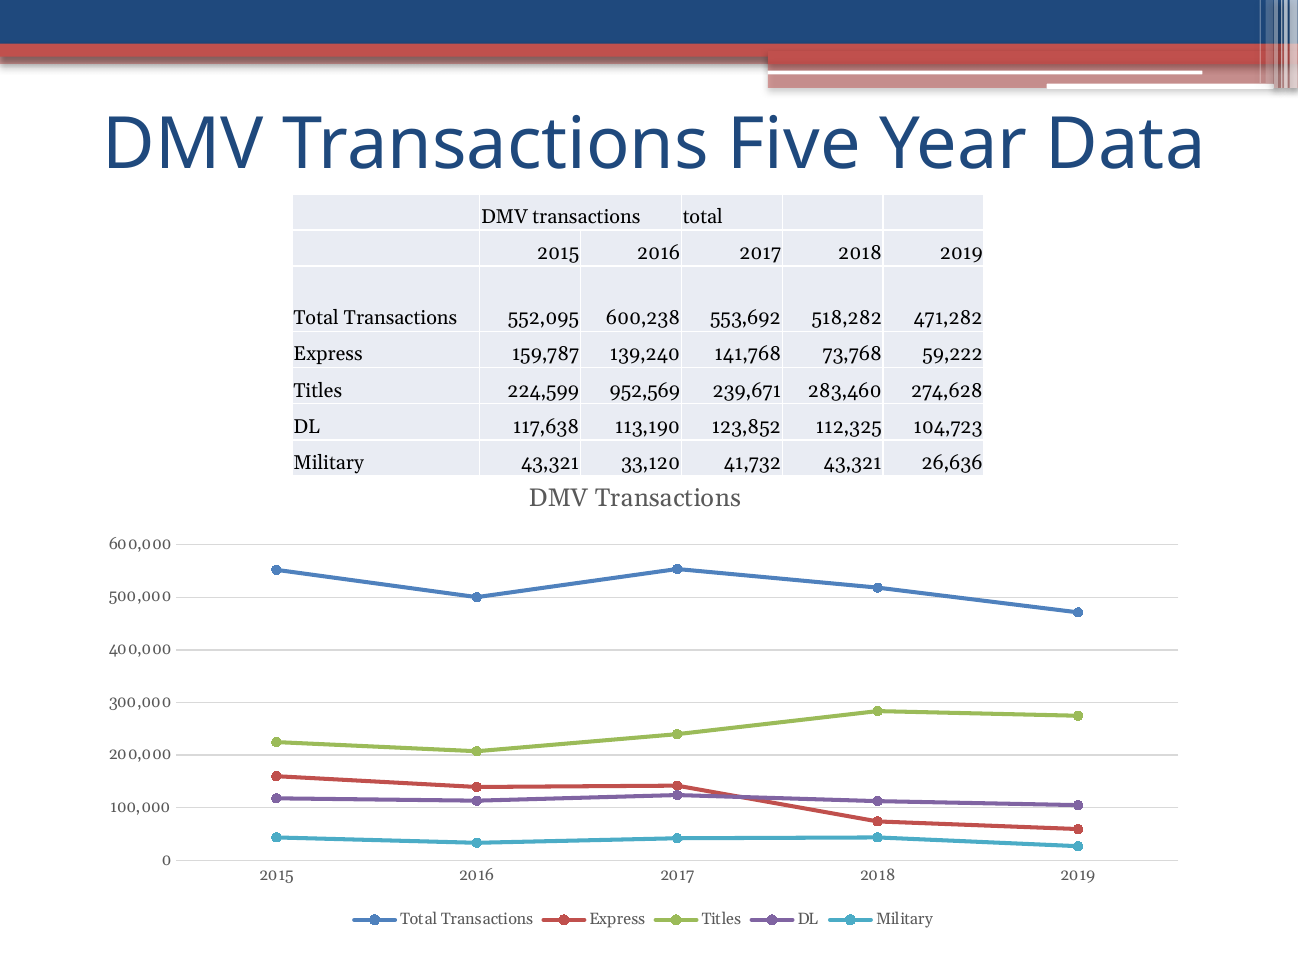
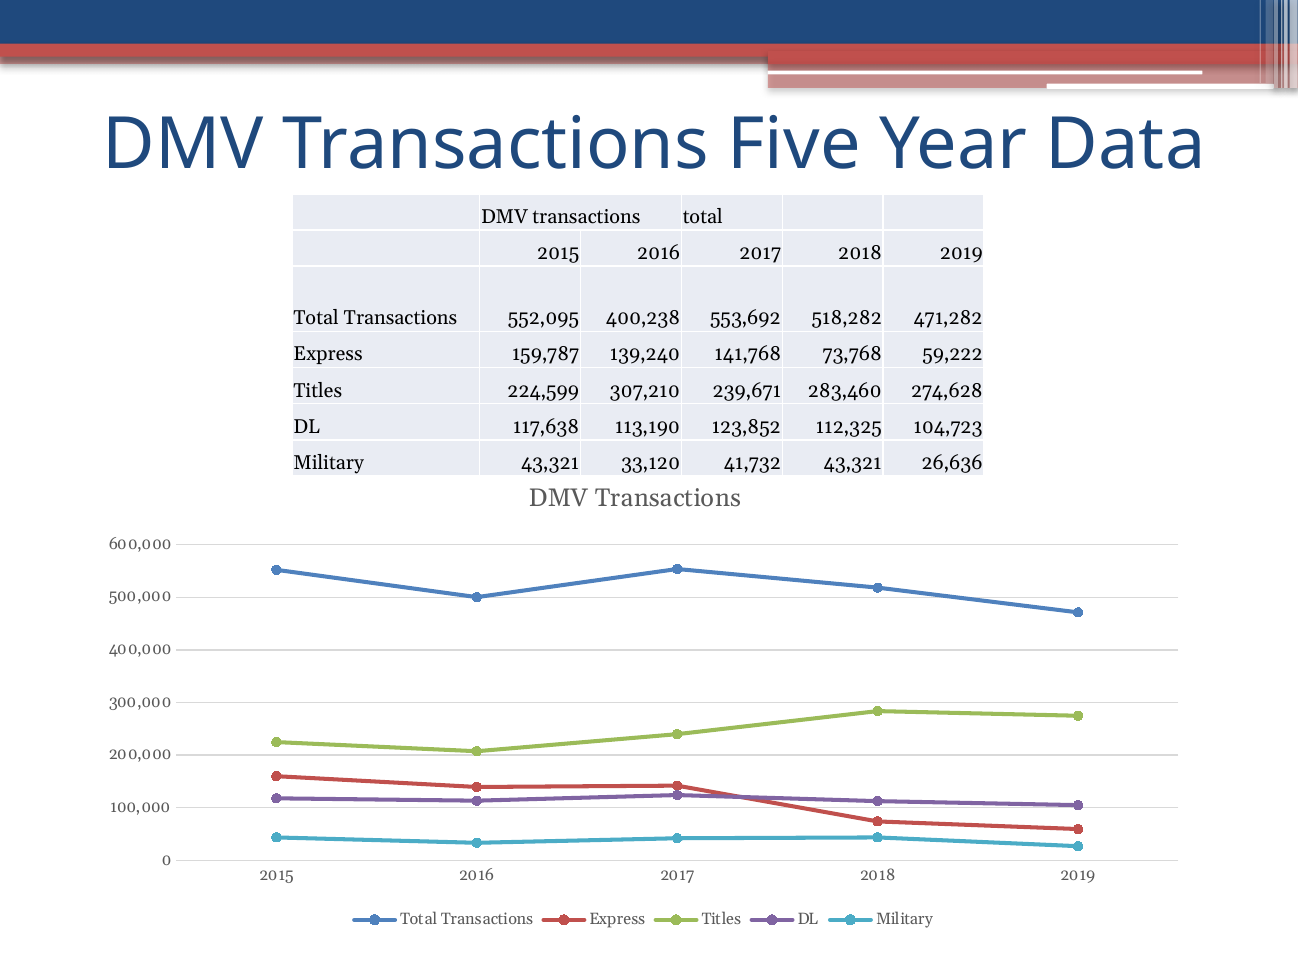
600,238: 600,238 -> 400,238 (643, 318)
952,569: 952,569 -> 307,210 (645, 390)
